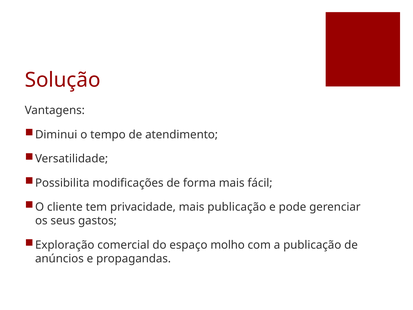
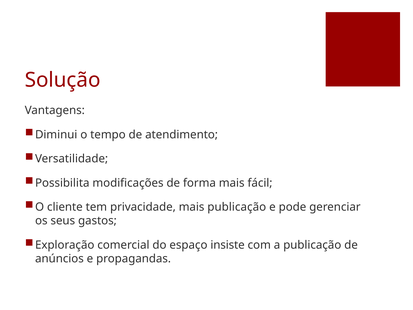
molho: molho -> insiste (228, 245)
